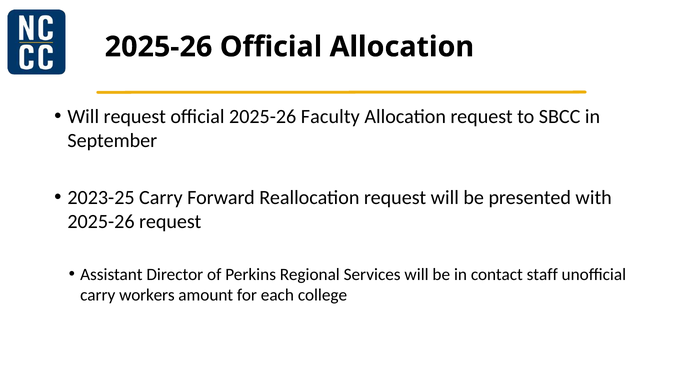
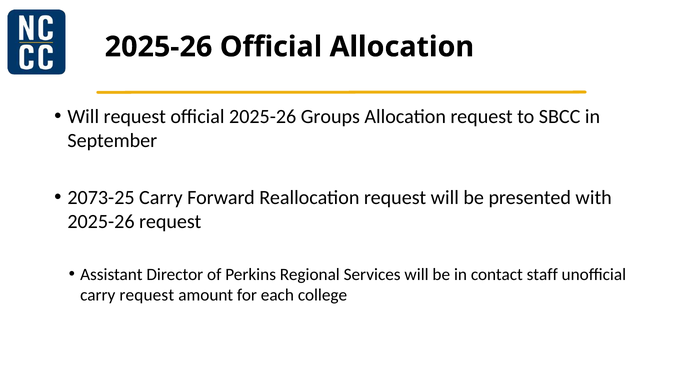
Faculty: Faculty -> Groups (330, 116)
2023-25: 2023-25 -> 2073-25 (101, 197)
carry workers: workers -> request (147, 295)
